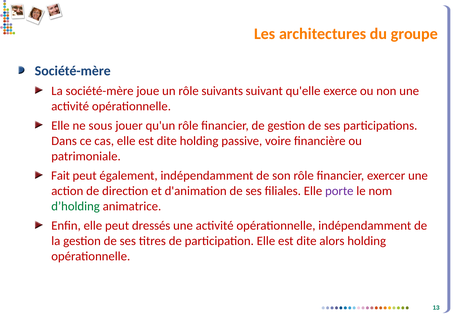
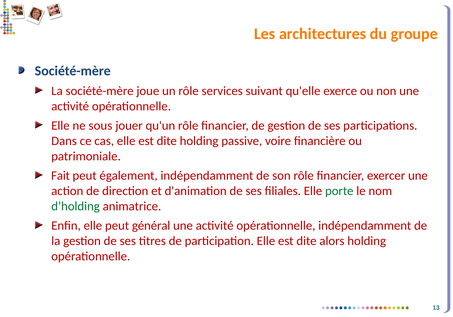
suivants: suivants -> services (222, 91)
porte colour: purple -> green (339, 191)
dressés: dressés -> général (151, 226)
